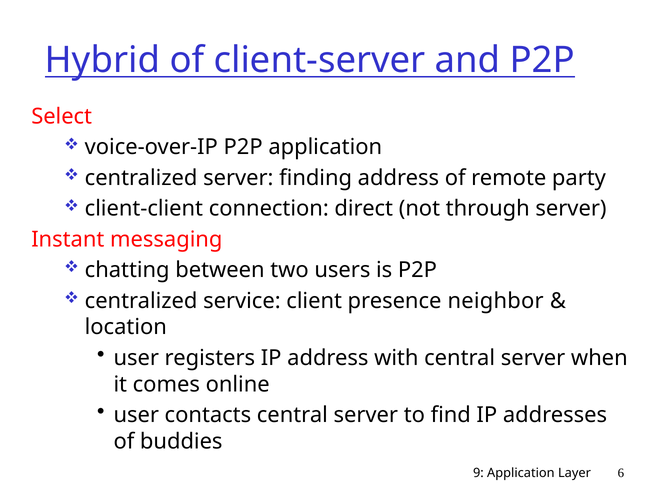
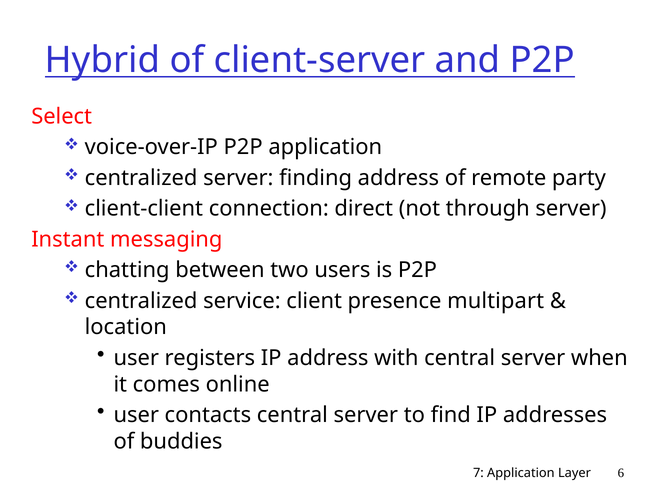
neighbor: neighbor -> multipart (496, 301)
9: 9 -> 7 (478, 472)
